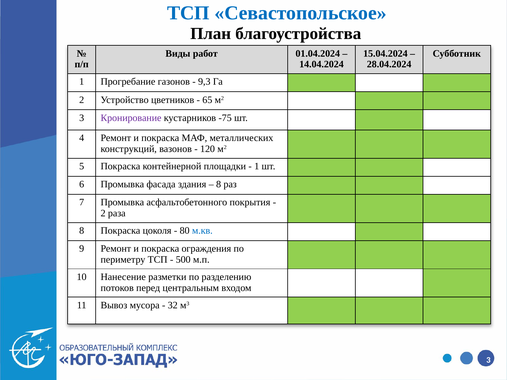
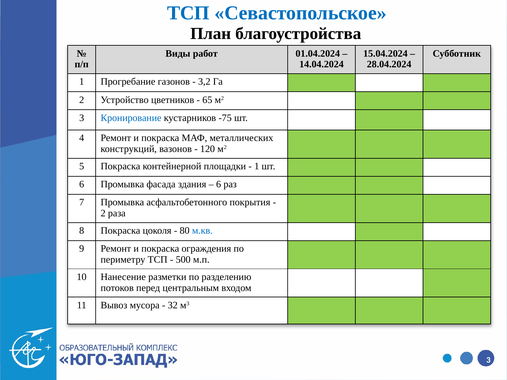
9,3: 9,3 -> 3,2 (204, 82)
Кронирование colour: purple -> blue (131, 118)
8: 8 -> 6 (219, 184)
